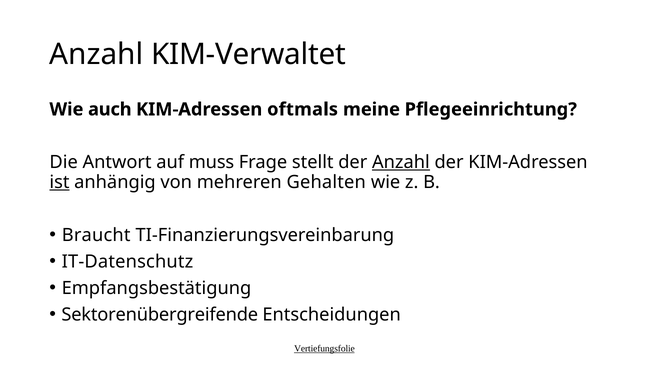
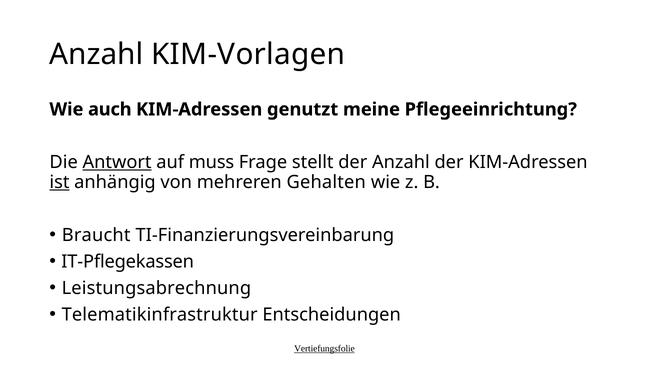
KIM-Verwaltet: KIM-Verwaltet -> KIM-Vorlagen (248, 55)
oftmals: oftmals -> genutzt (303, 109)
Antwort underline: none -> present (117, 162)
Anzahl underline: present -> none (401, 162)
IT-Datenschutz: IT-Datenschutz -> IT-Pflegekassen (128, 262)
Empfangsbestätigung: Empfangsbestätigung -> Leistungsabrechnung (156, 288)
Sektorenübergreifende: Sektorenübergreifende -> Telematikinfrastruktur (160, 315)
